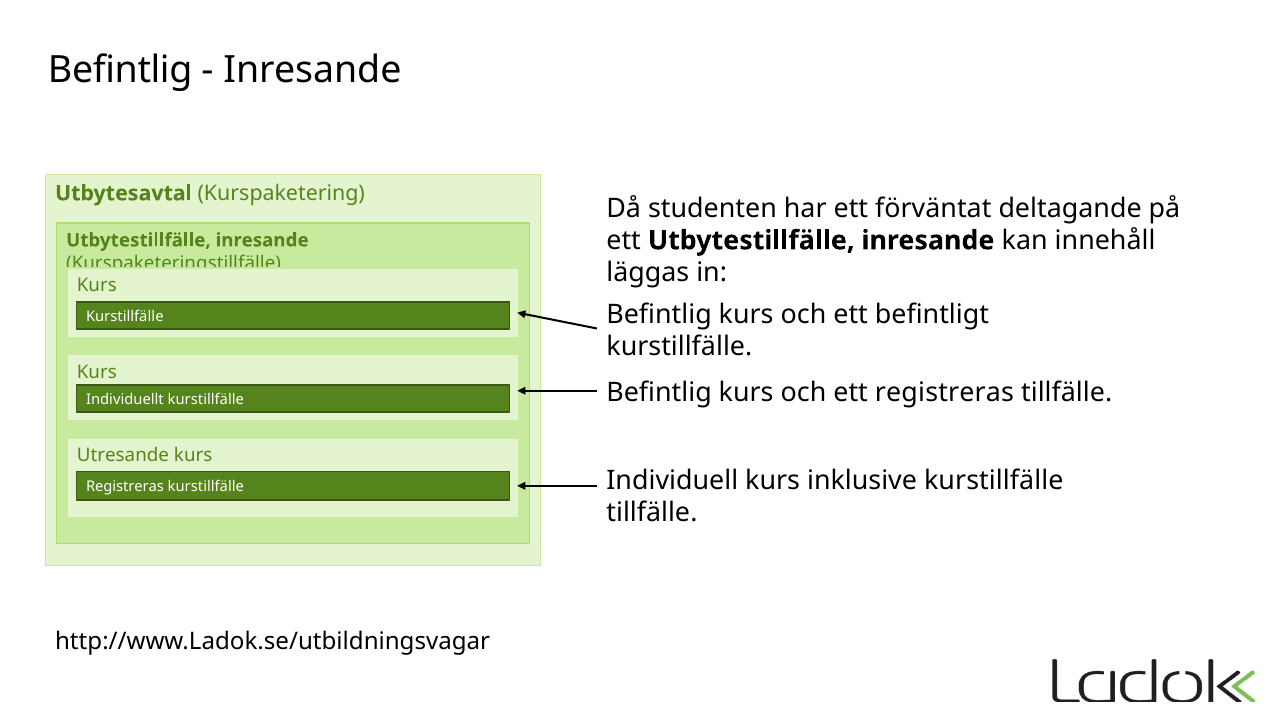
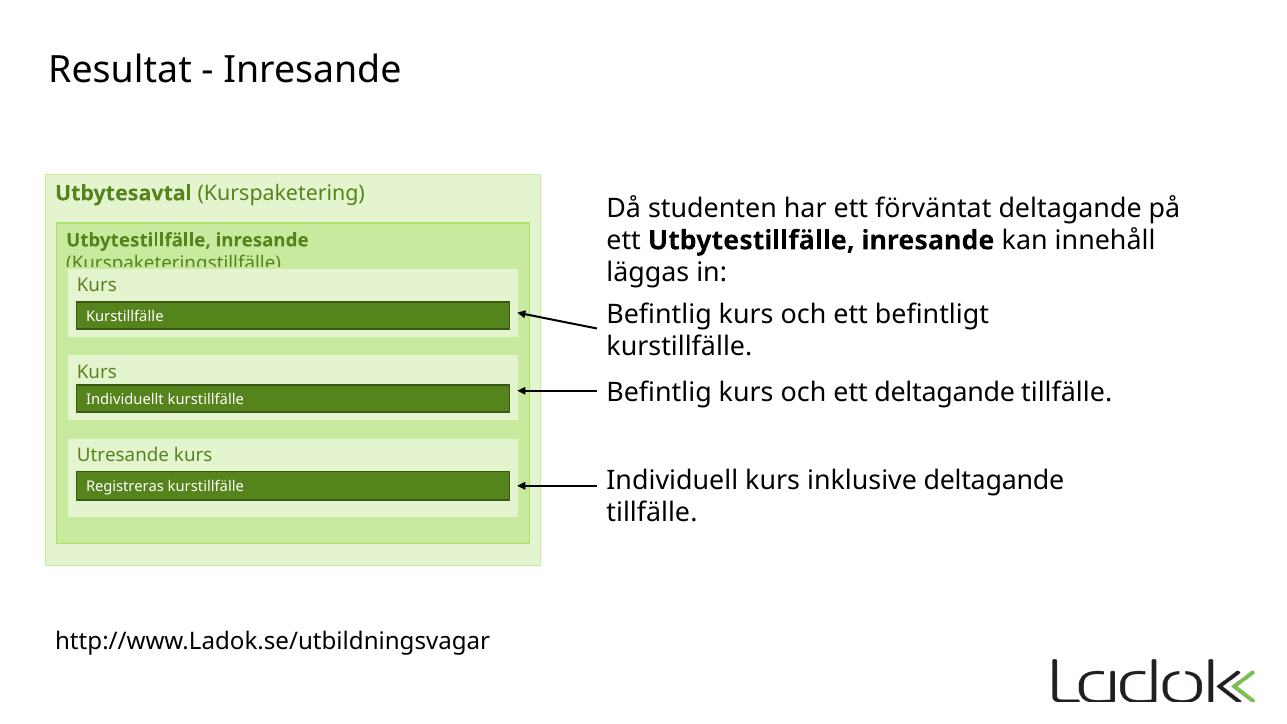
Befintlig: Befintlig -> Resultat (120, 70)
ett registreras: registreras -> deltagande (945, 392)
inklusive kurstillfälle: kurstillfälle -> deltagande (994, 481)
